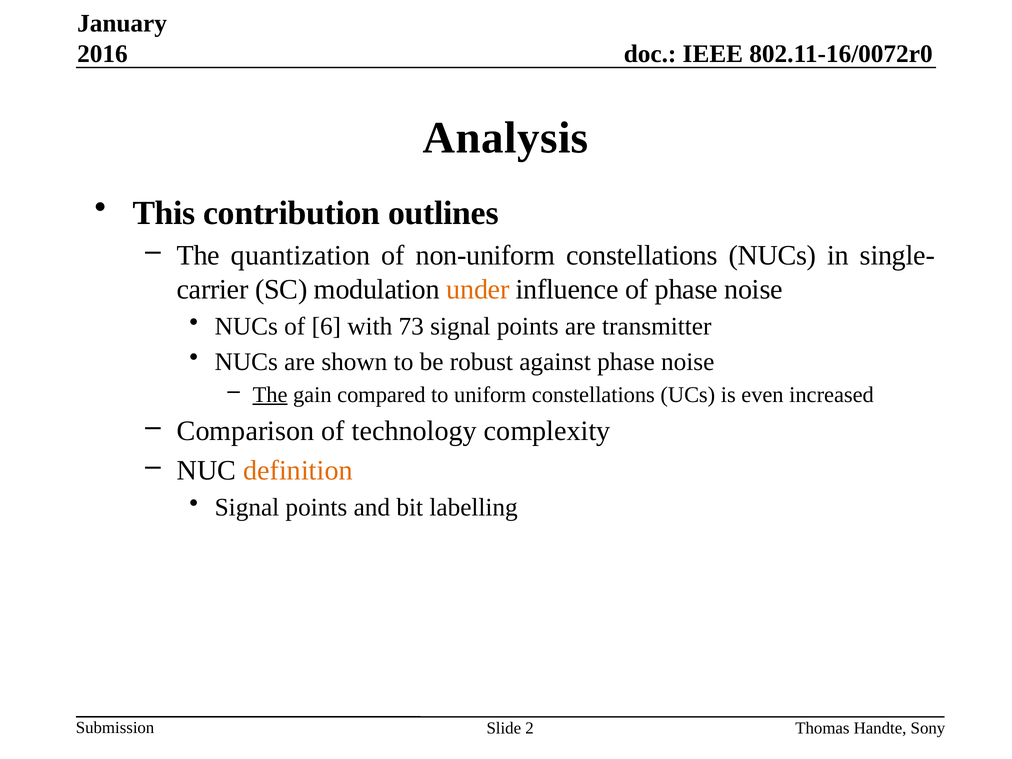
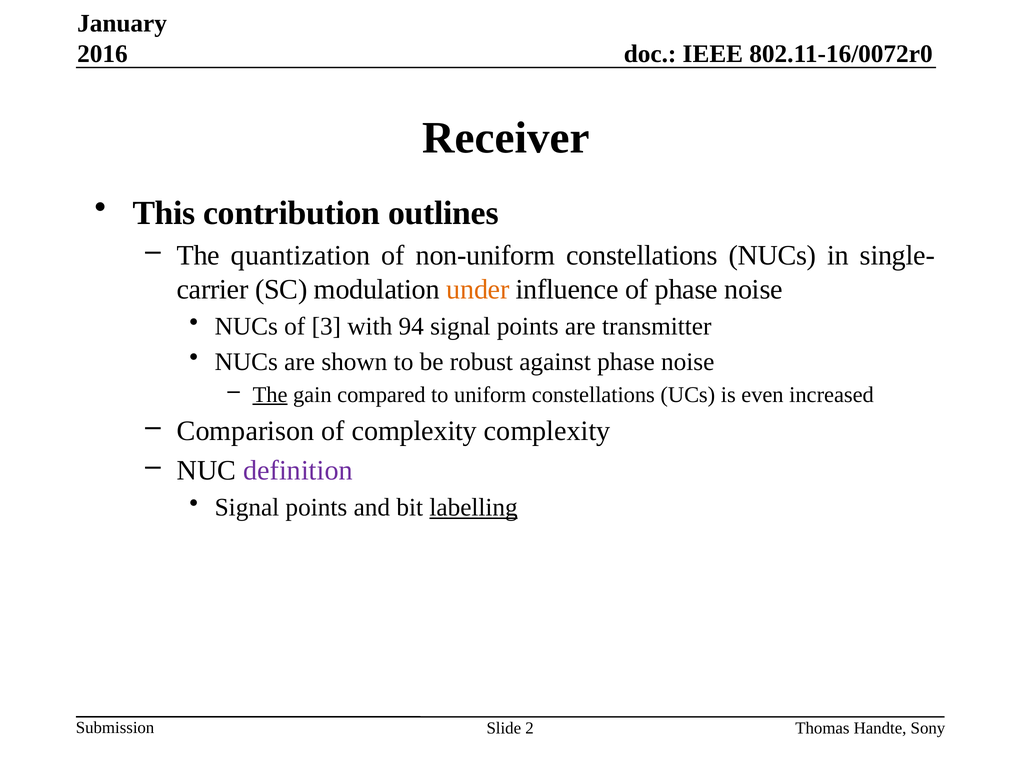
Analysis: Analysis -> Receiver (506, 138)
6: 6 -> 3 (326, 326)
73: 73 -> 94 (411, 326)
of technology: technology -> complexity (414, 431)
definition colour: orange -> purple (298, 471)
labelling underline: none -> present (474, 507)
